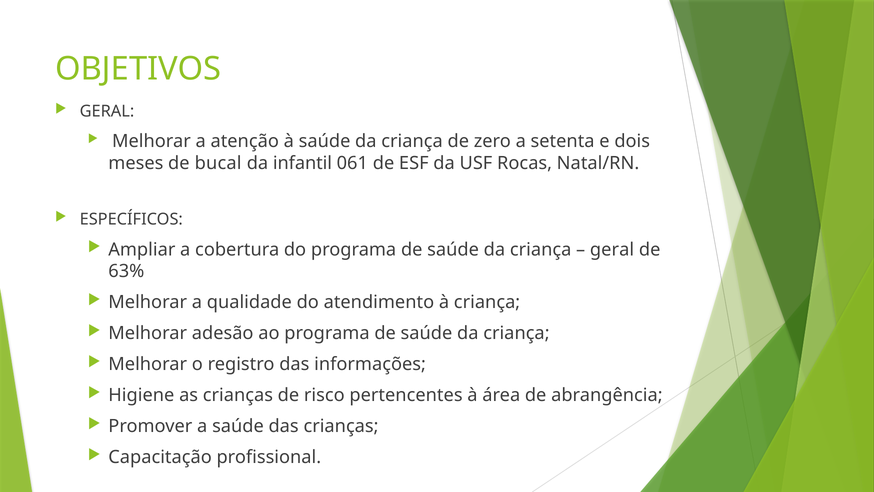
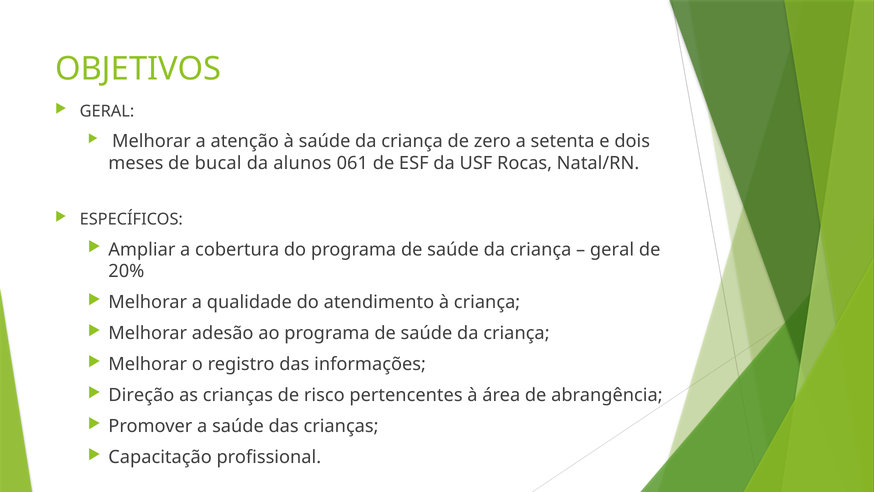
infantil: infantil -> alunos (302, 163)
63%: 63% -> 20% (126, 271)
Higiene: Higiene -> Direção (141, 395)
